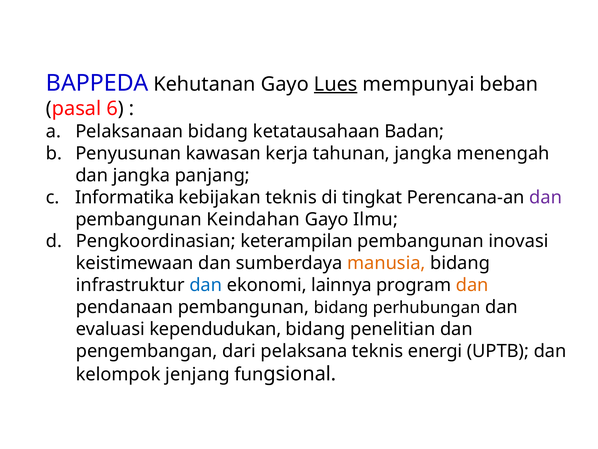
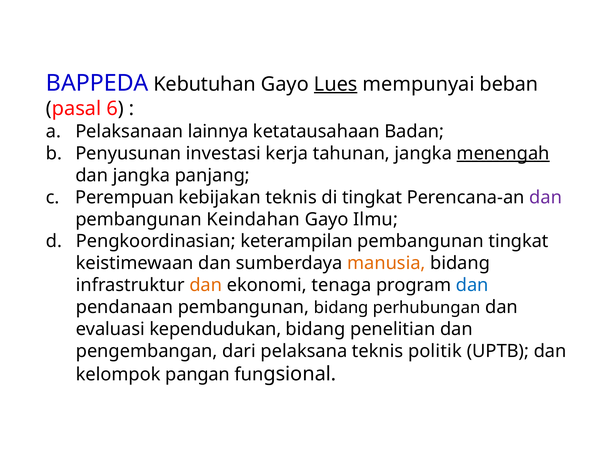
Kehutanan: Kehutanan -> Kebutuhan (205, 84)
Pelaksanaan bidang: bidang -> lainnya (218, 131)
kawasan: kawasan -> investasi (223, 153)
menengah underline: none -> present (503, 153)
Informatika: Informatika -> Perempuan (125, 197)
pembangunan inovasi: inovasi -> tingkat (519, 241)
dan colour: blue -> orange (206, 285)
lainnya: lainnya -> tenaga (341, 285)
dan colour: orange -> blue (472, 285)
energi: energi -> politik (435, 351)
jenjang: jenjang -> pangan (198, 374)
